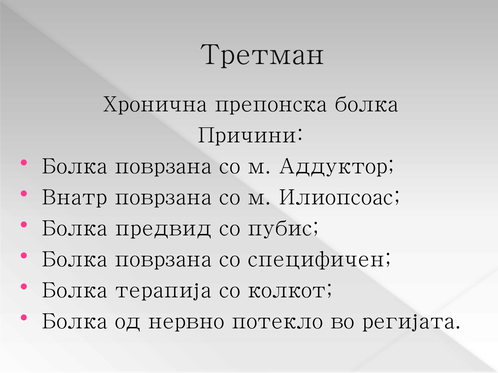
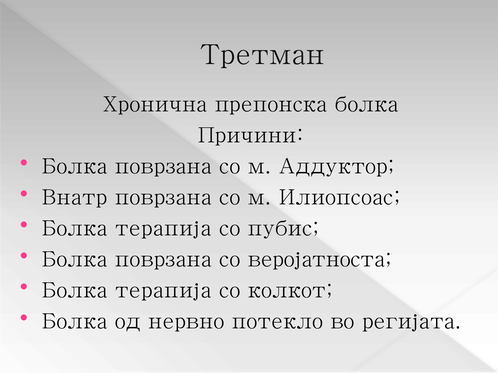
предвид: предвид -> терапија (163, 229)
специфичен: специфичен -> веројатноста (320, 260)
